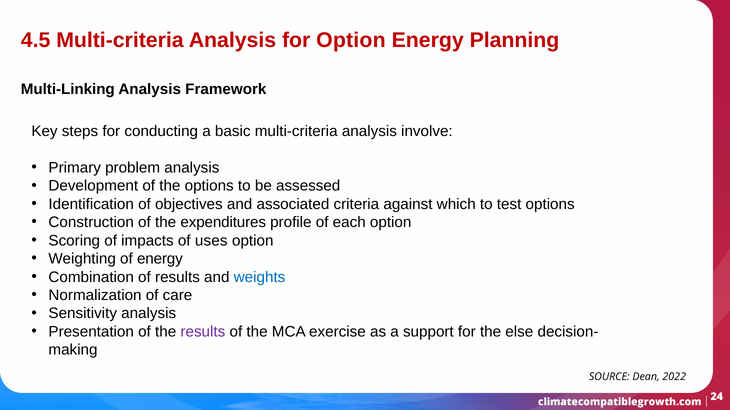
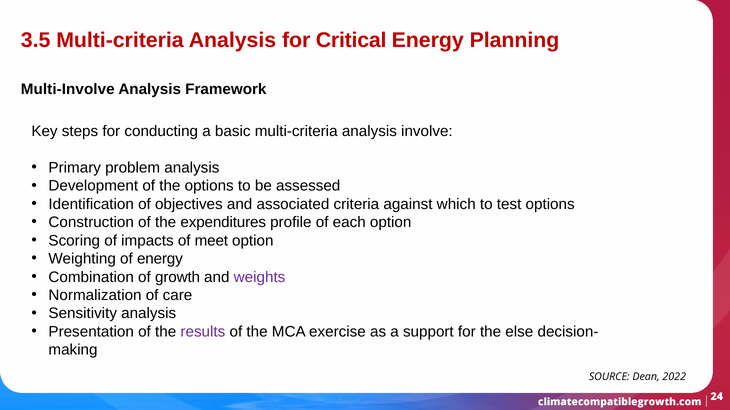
4.5: 4.5 -> 3.5 (36, 40)
for Option: Option -> Critical (351, 40)
Multi-Linking: Multi-Linking -> Multi-Involve (68, 89)
uses: uses -> meet (211, 241)
of results: results -> growth (178, 277)
weights colour: blue -> purple (260, 277)
